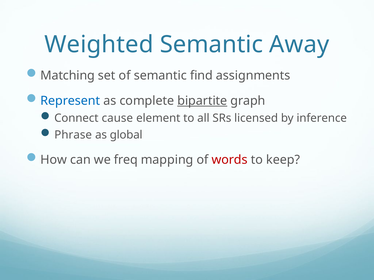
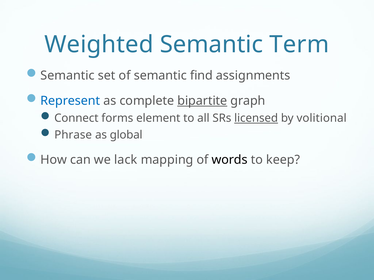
Away: Away -> Term (299, 45)
Matching: Matching -> Semantic (68, 76)
cause: cause -> forms (117, 118)
licensed underline: none -> present (256, 118)
inference: inference -> volitional (322, 118)
freq: freq -> lack (126, 160)
words colour: red -> black (230, 160)
